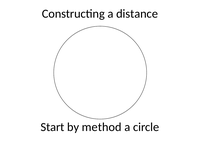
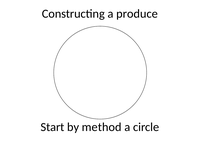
distance: distance -> produce (137, 14)
